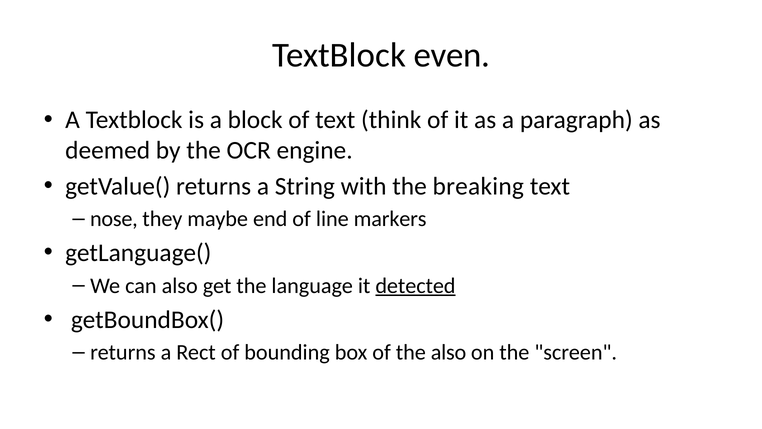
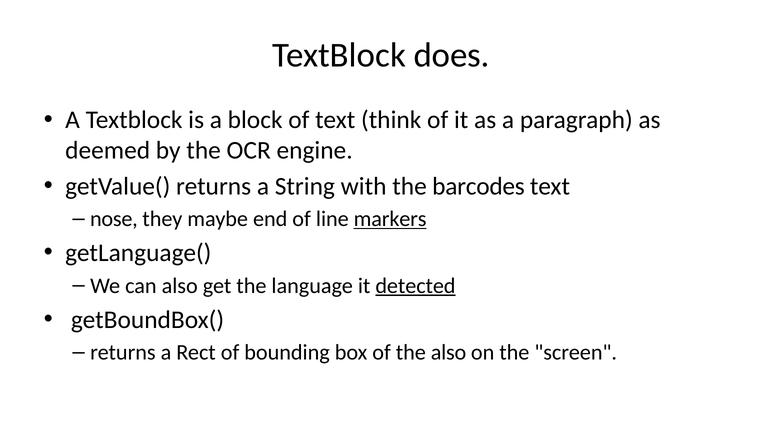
even: even -> does (452, 55)
breaking: breaking -> barcodes (478, 186)
markers underline: none -> present (390, 219)
